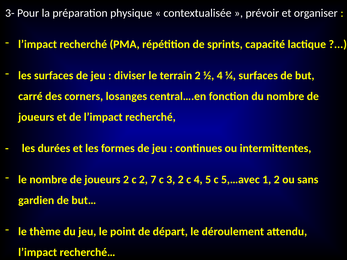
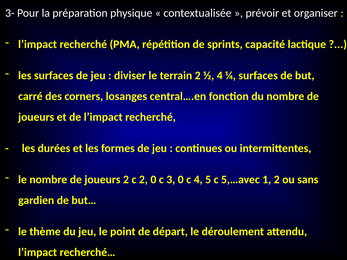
2 7: 7 -> 0 (153, 180)
3 2: 2 -> 0 (181, 180)
